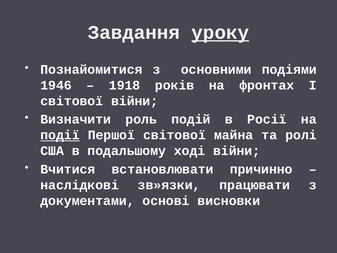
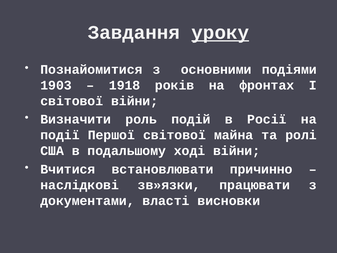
1946: 1946 -> 1903 (56, 85)
події underline: present -> none (60, 135)
основі: основі -> власті (166, 201)
